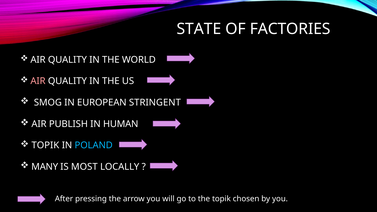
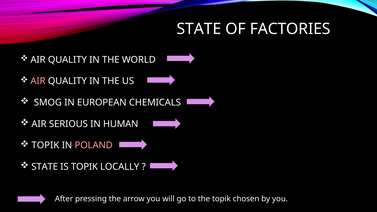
STRINGENT: STRINGENT -> CHEMICALS (155, 103)
PUBLISH: PUBLISH -> SERIOUS (68, 124)
POLAND colour: light blue -> pink (94, 145)
MANY: MANY -> STATE (45, 167)
IS MOST: MOST -> TOPIK (84, 167)
